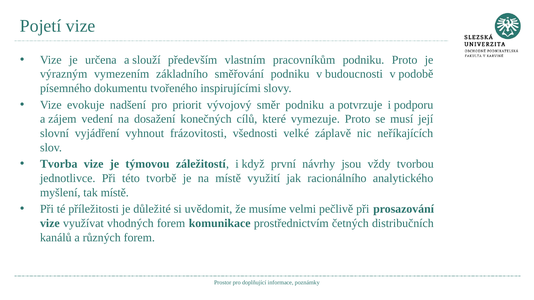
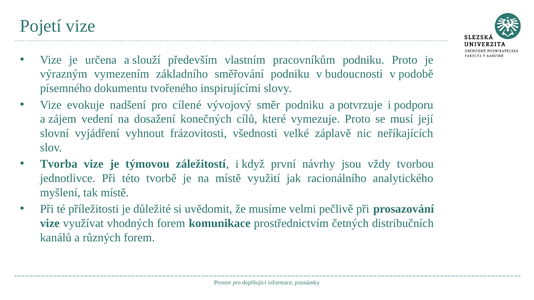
priorit: priorit -> cílené (187, 105)
